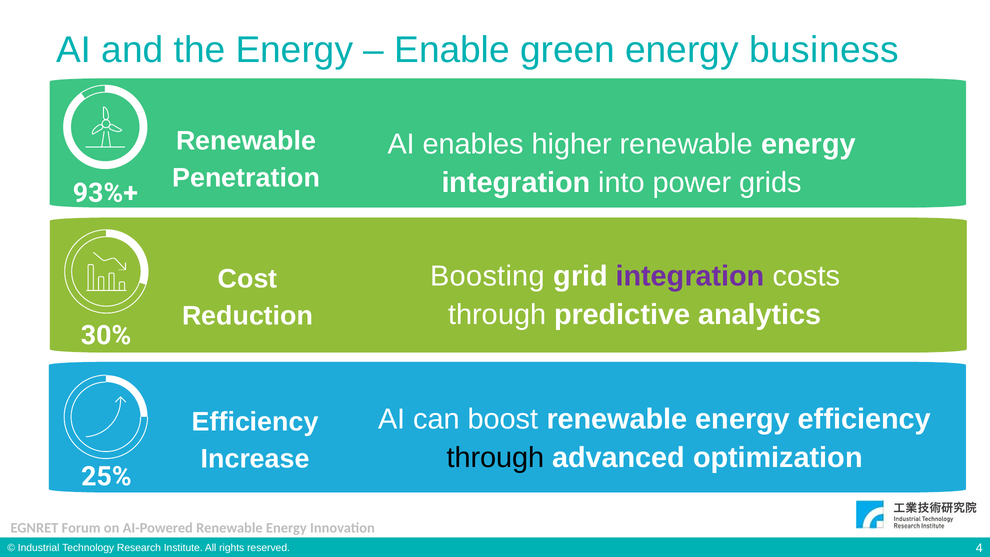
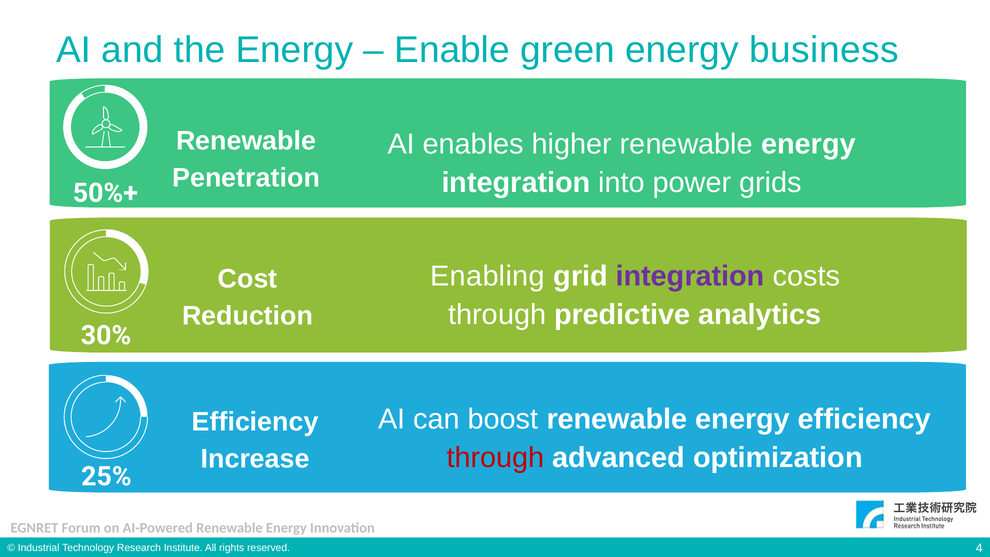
93%+: 93%+ -> 50%+ (105, 193)
Boosting: Boosting -> Enabling (488, 276)
through colour: black -> red (495, 458)
